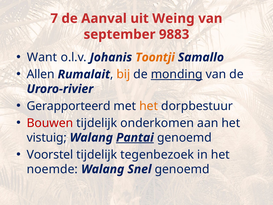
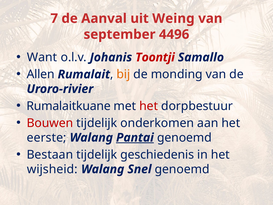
9883: 9883 -> 4496 (174, 34)
Toontji colour: orange -> red (155, 57)
monding underline: present -> none (177, 74)
Gerapporteerd: Gerapporteerd -> Rumalaitkuane (69, 106)
het colour: orange -> red (149, 106)
vistuig: vistuig -> eerste (47, 137)
Voorstel: Voorstel -> Bestaan (50, 154)
tegenbezoek: tegenbezoek -> geschiedenis (157, 154)
noemde: noemde -> wijsheid (52, 169)
